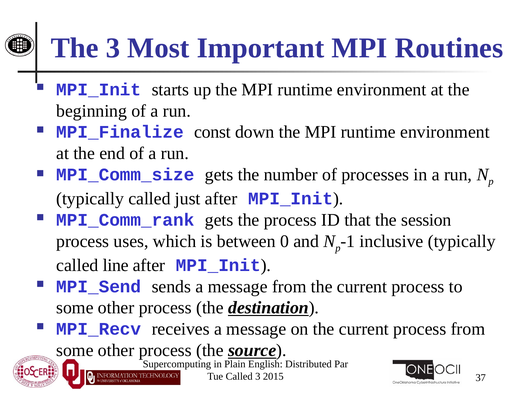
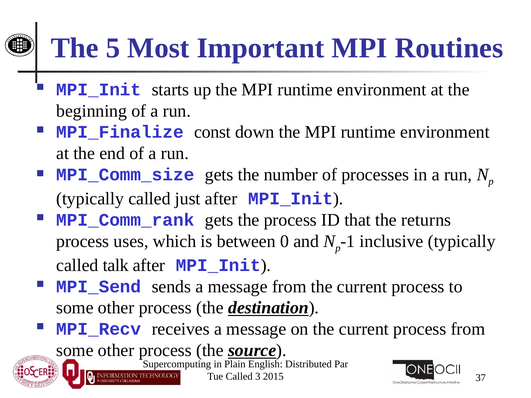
The 3: 3 -> 5 (113, 48)
session: session -> returns (426, 220)
line: line -> talk (116, 266)
